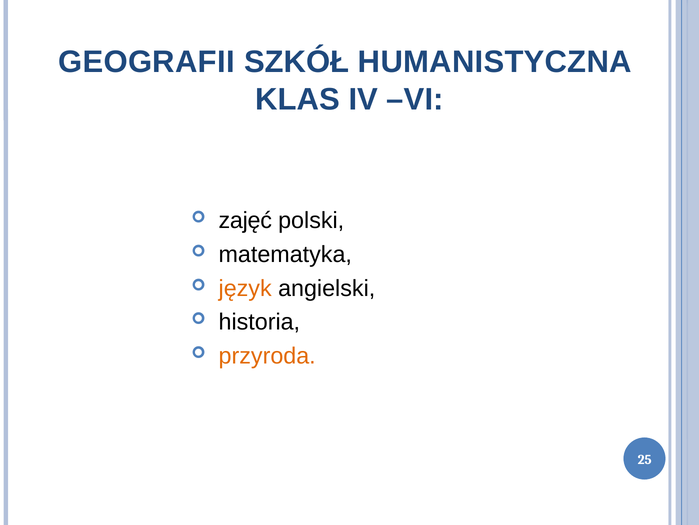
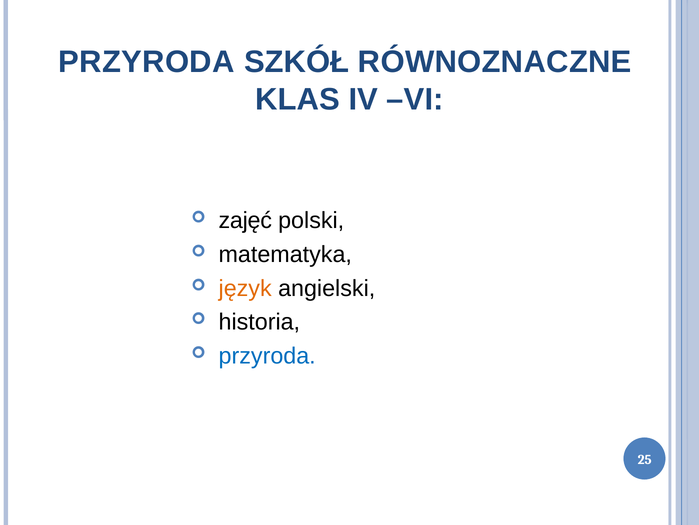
GEOGRAFII: GEOGRAFII -> PRZYRODA (146, 62)
HUMANISTYCZNA: HUMANISTYCZNA -> RÓWNOZNACZNE (495, 62)
przyroda colour: orange -> blue (267, 356)
